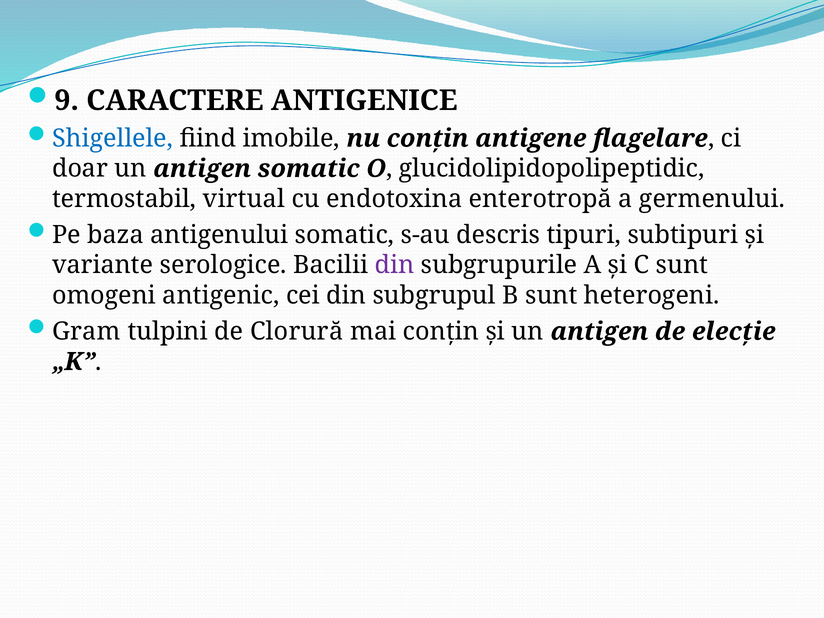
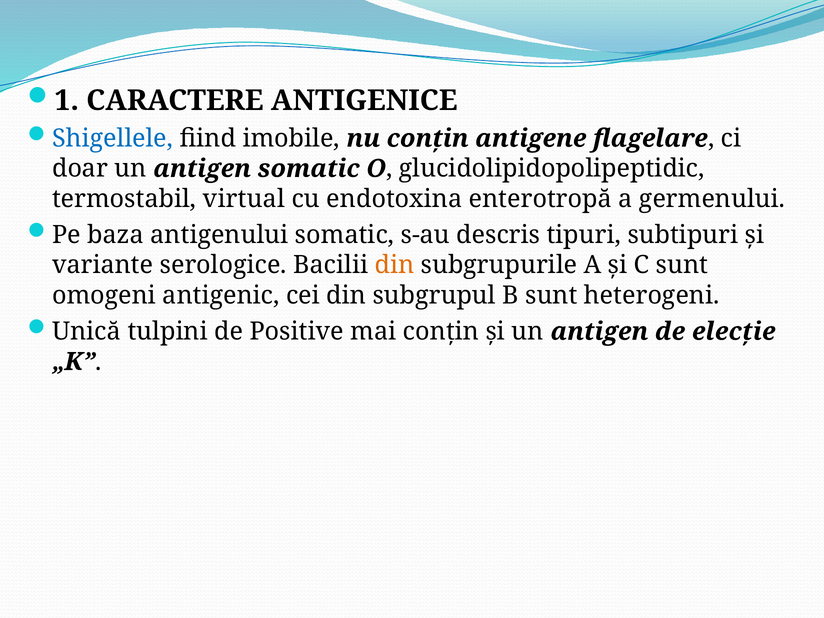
9: 9 -> 1 (67, 100)
din colour: purple -> orange (394, 265)
Gram: Gram -> Unică (87, 332)
Clorură: Clorură -> Positive (297, 332)
